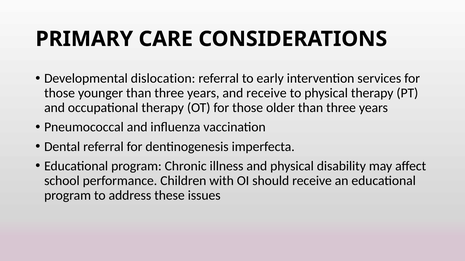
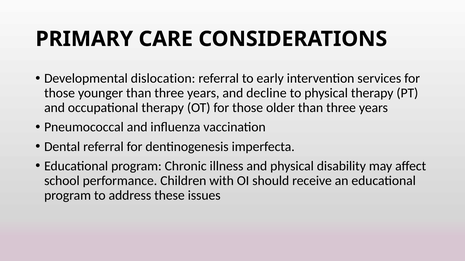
and receive: receive -> decline (266, 93)
